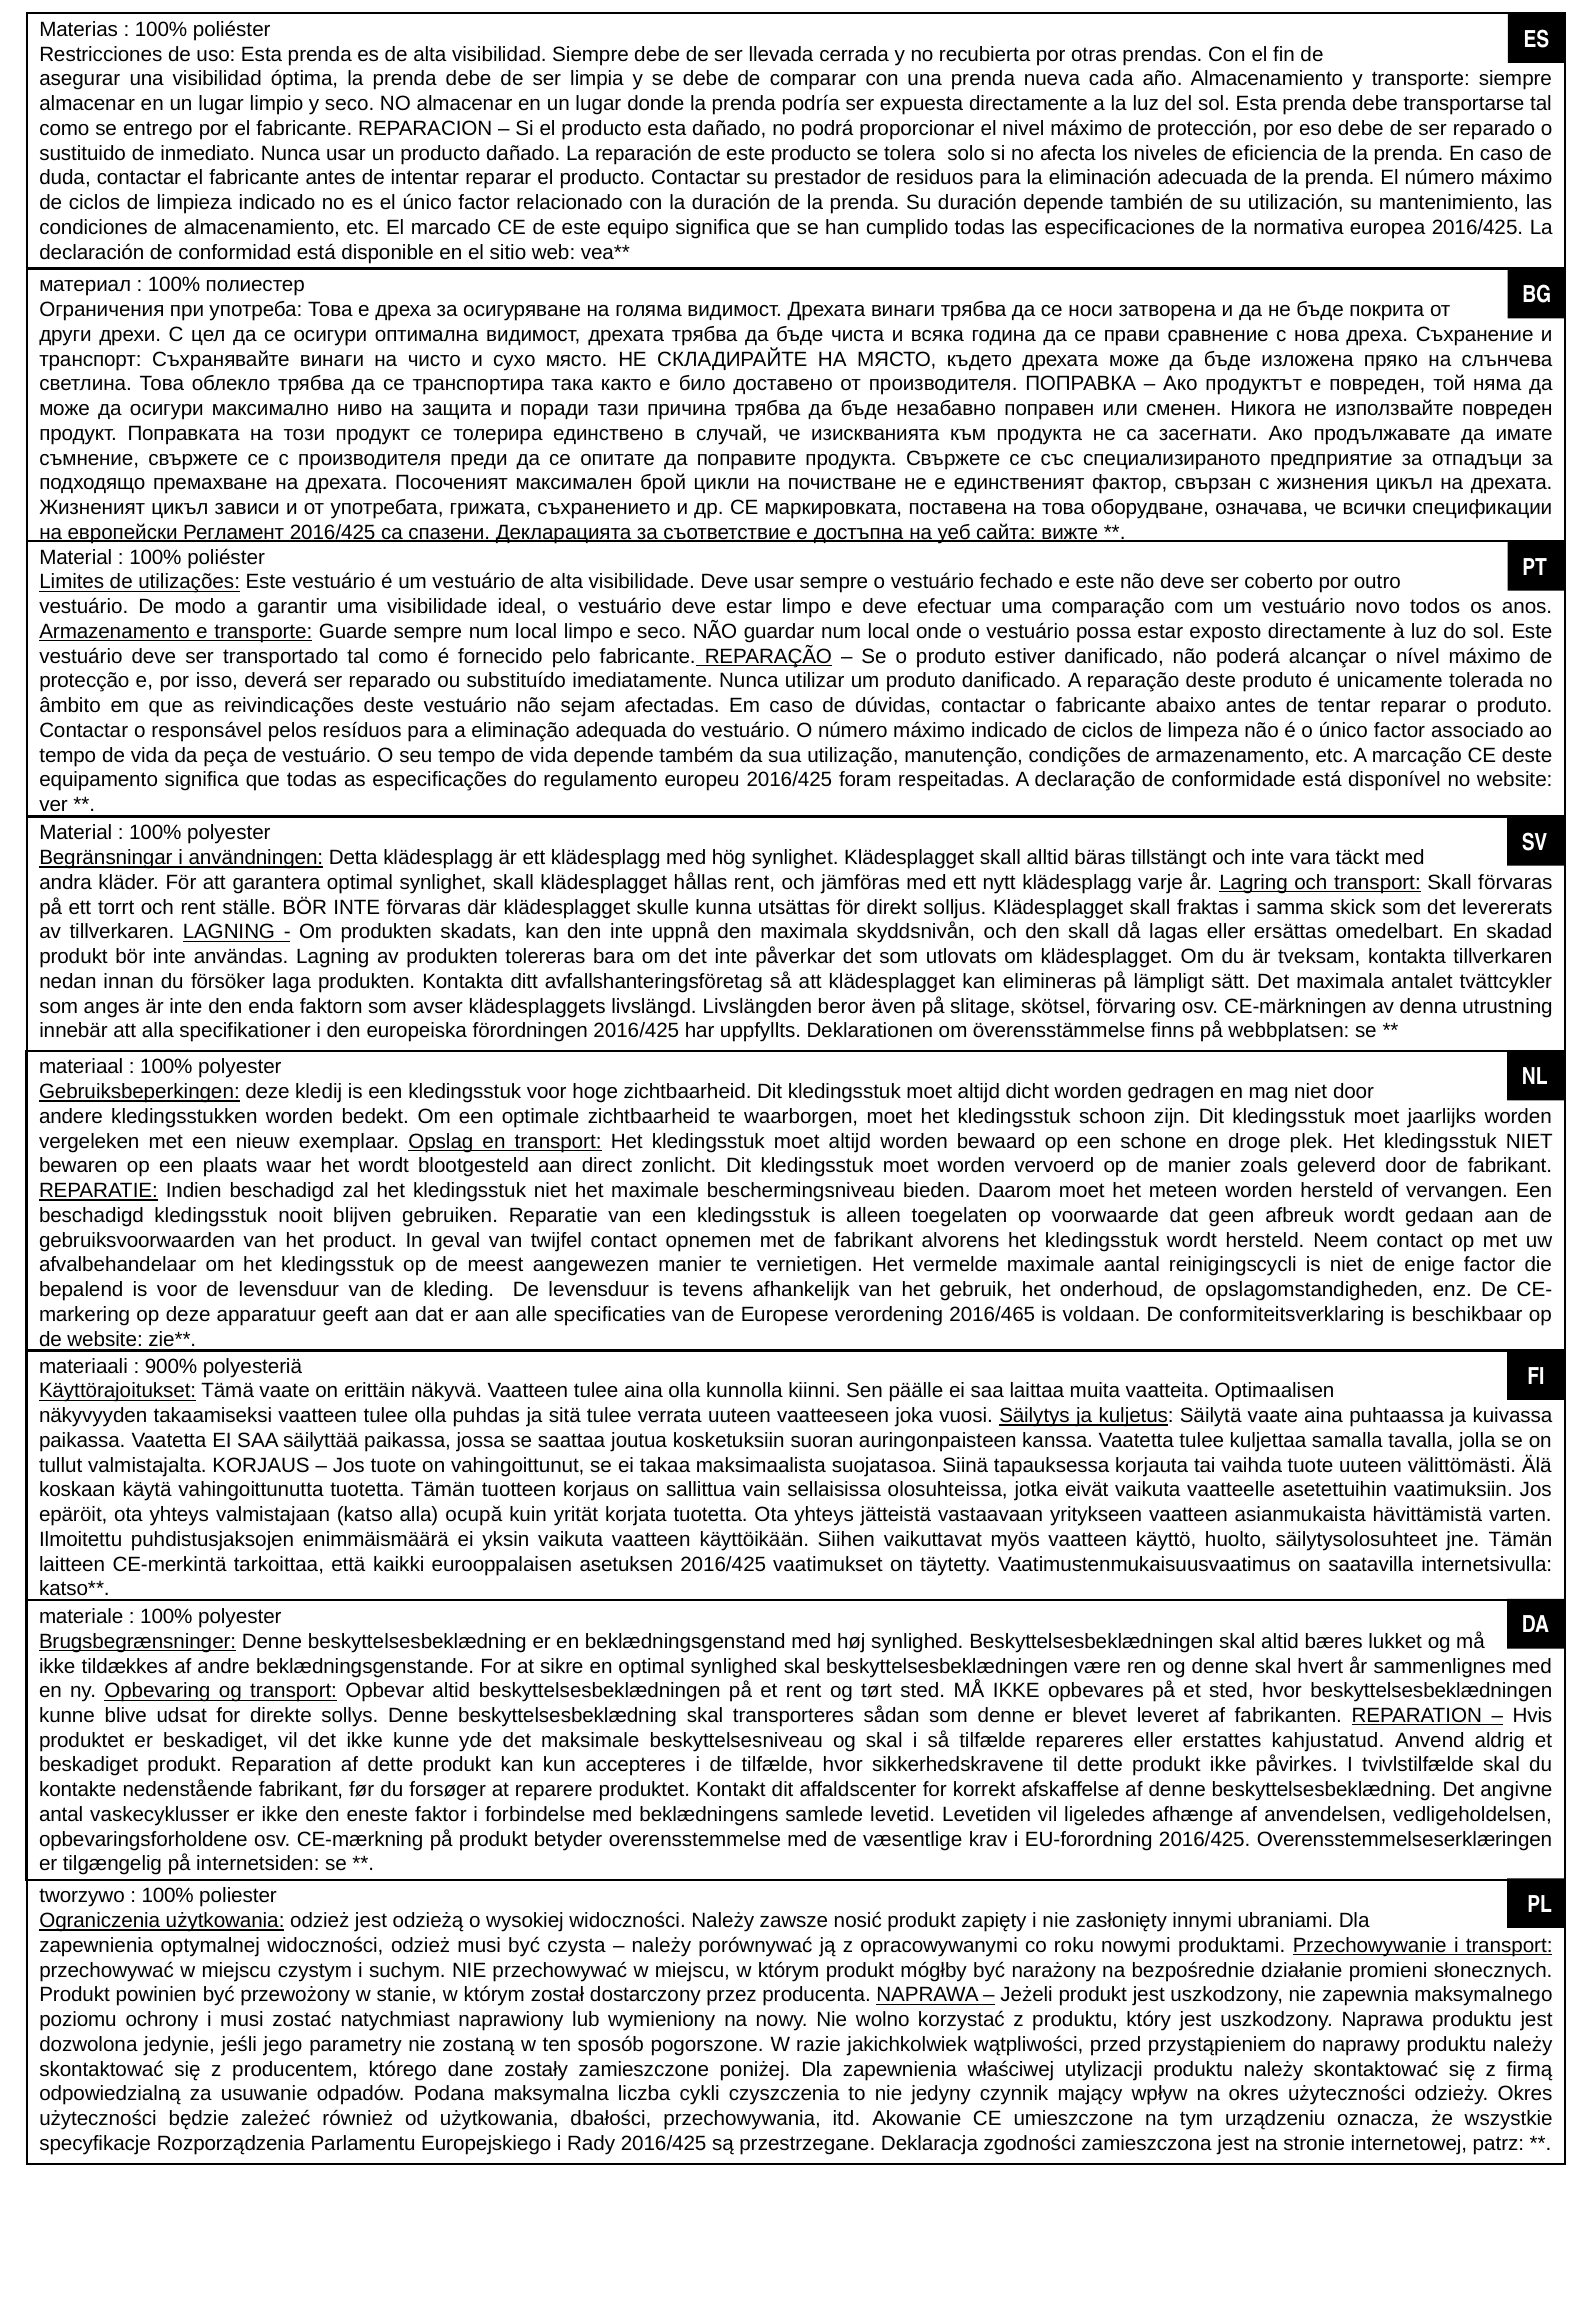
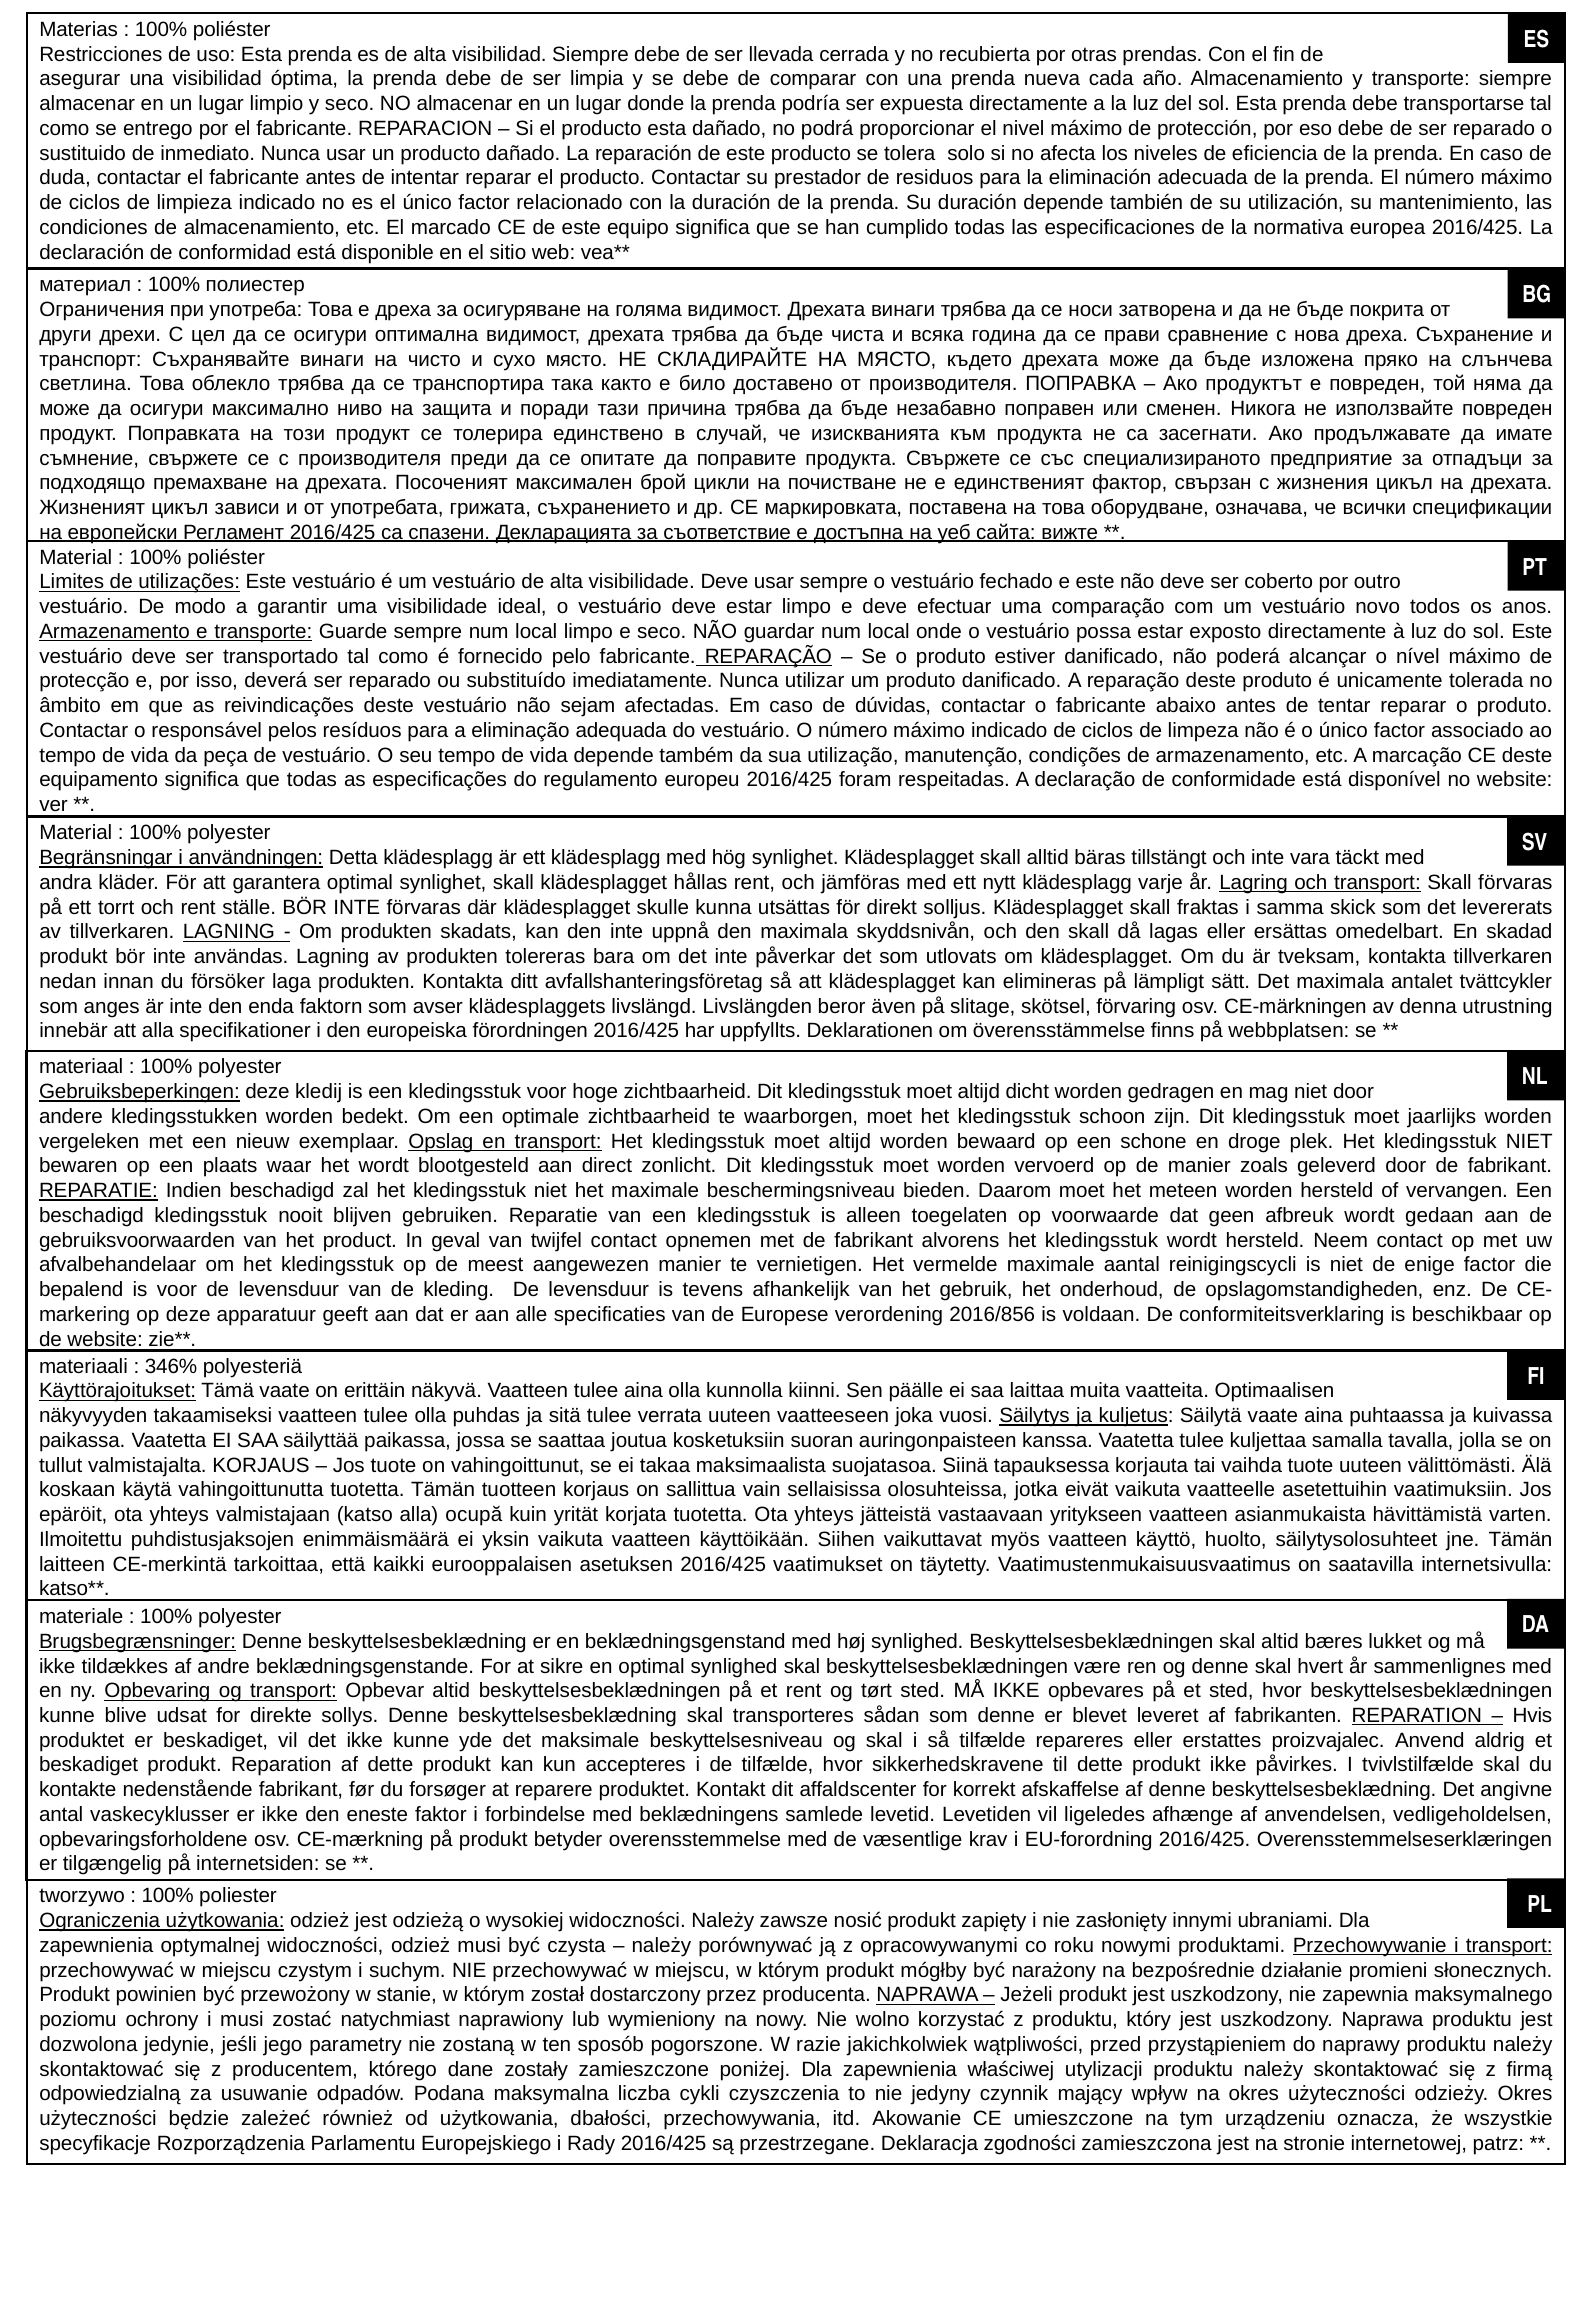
2016/465: 2016/465 -> 2016/856 (992, 1314)
900%: 900% -> 346% (171, 1366)
kahjustatud: kahjustatud -> proizvajalec (1328, 1740)
